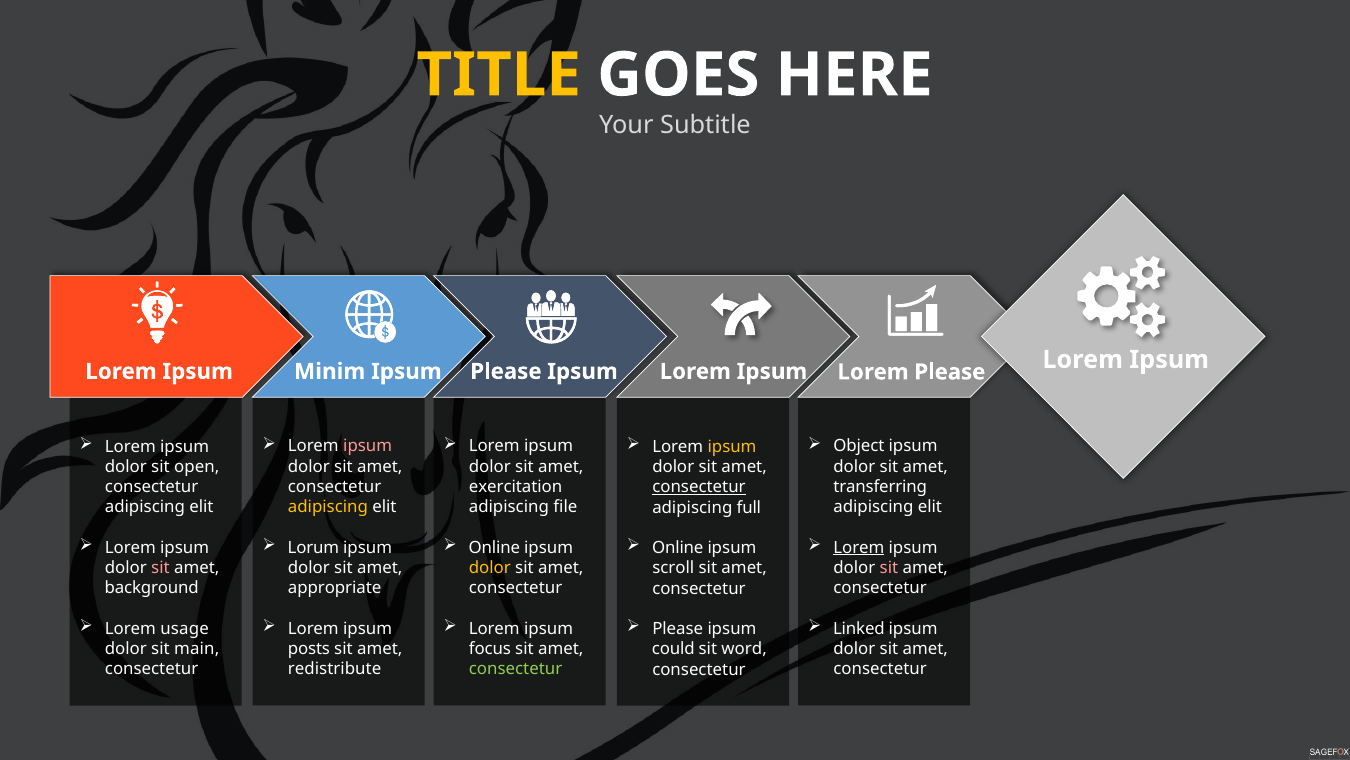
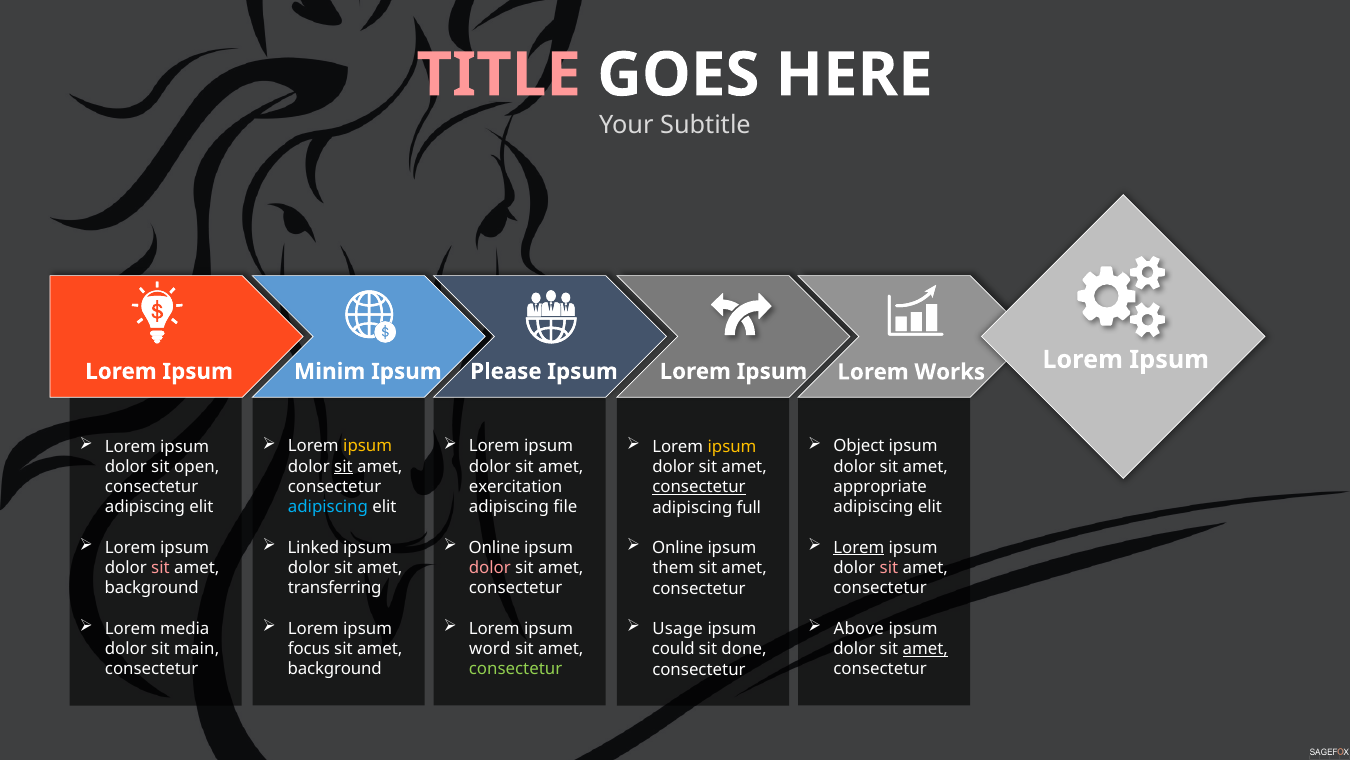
TITLE colour: yellow -> pink (499, 75)
Lorem Please: Please -> Works (950, 372)
ipsum colour: pink -> yellow (368, 446)
sit underline: none -> present (343, 466)
transferring: transferring -> appropriate (880, 486)
adipiscing colour: yellow -> light blue (328, 507)
Lorum: Lorum -> Linked (313, 547)
dolor colour: yellow -> pink (490, 567)
scroll: scroll -> them (673, 568)
appropriate: appropriate -> transferring (335, 588)
Linked: Linked -> Above (859, 628)
usage: usage -> media (185, 628)
Please: Please -> Usage (678, 629)
posts: posts -> focus (309, 648)
focus: focus -> word (490, 648)
amet underline: none -> present (925, 648)
word: word -> done (744, 649)
redistribute: redistribute -> background (335, 669)
